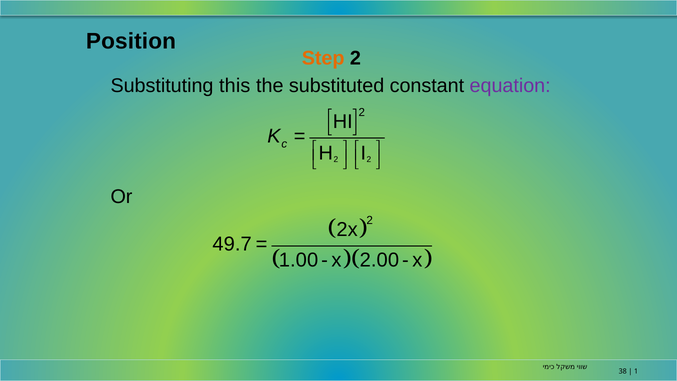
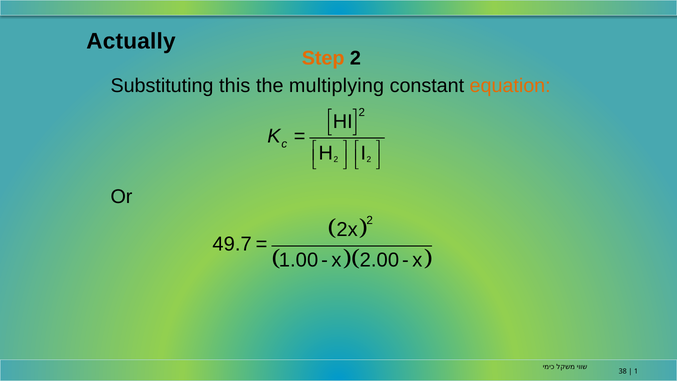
Position: Position -> Actually (131, 41)
substituted: substituted -> multiplying (337, 86)
equation colour: purple -> orange (510, 86)
